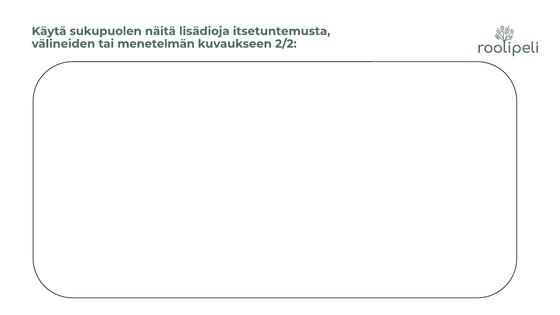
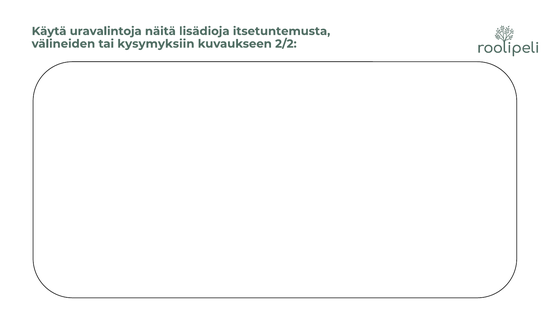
sukupuolen: sukupuolen -> uravalintoja (106, 31)
menetelmän: menetelmän -> kysymyksiin (156, 44)
